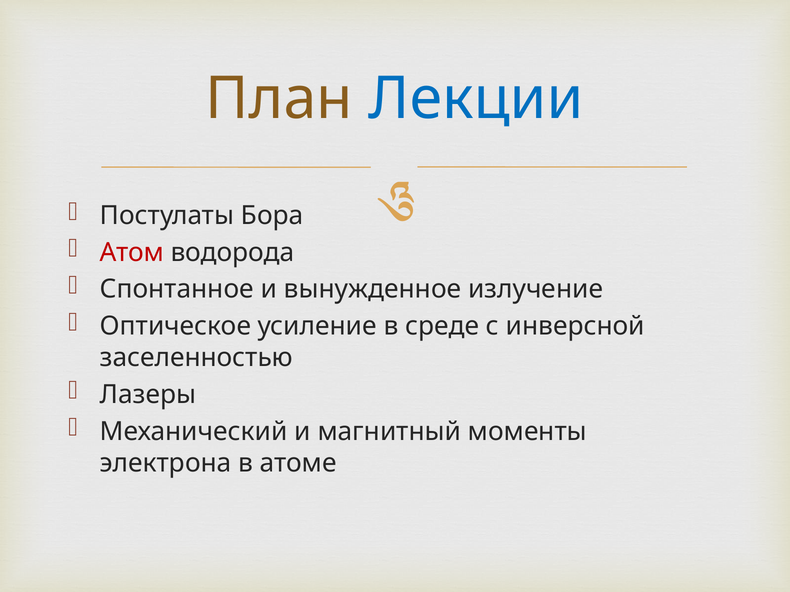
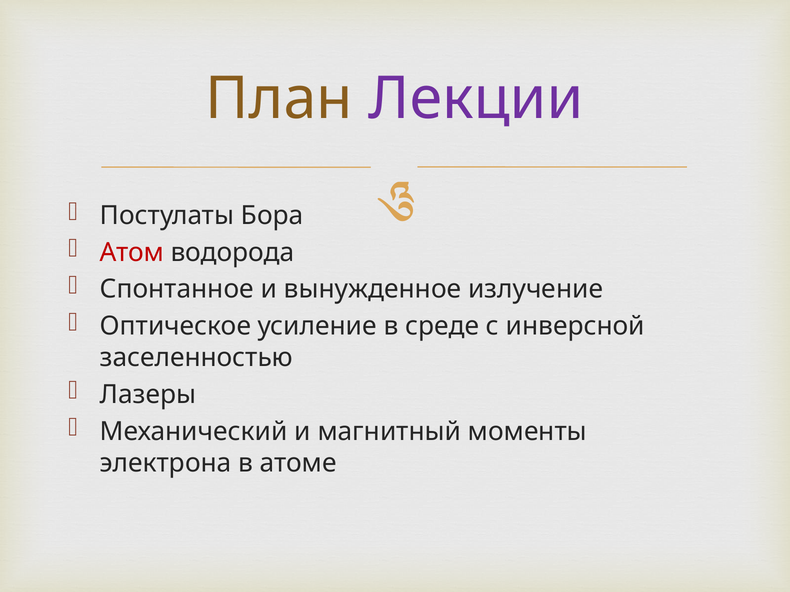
Лекции colour: blue -> purple (476, 99)
